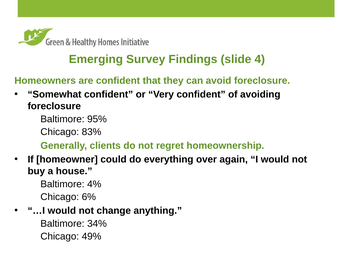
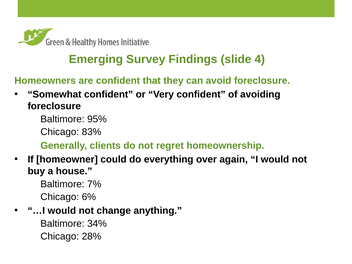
4%: 4% -> 7% (94, 184)
49%: 49% -> 28% (92, 236)
